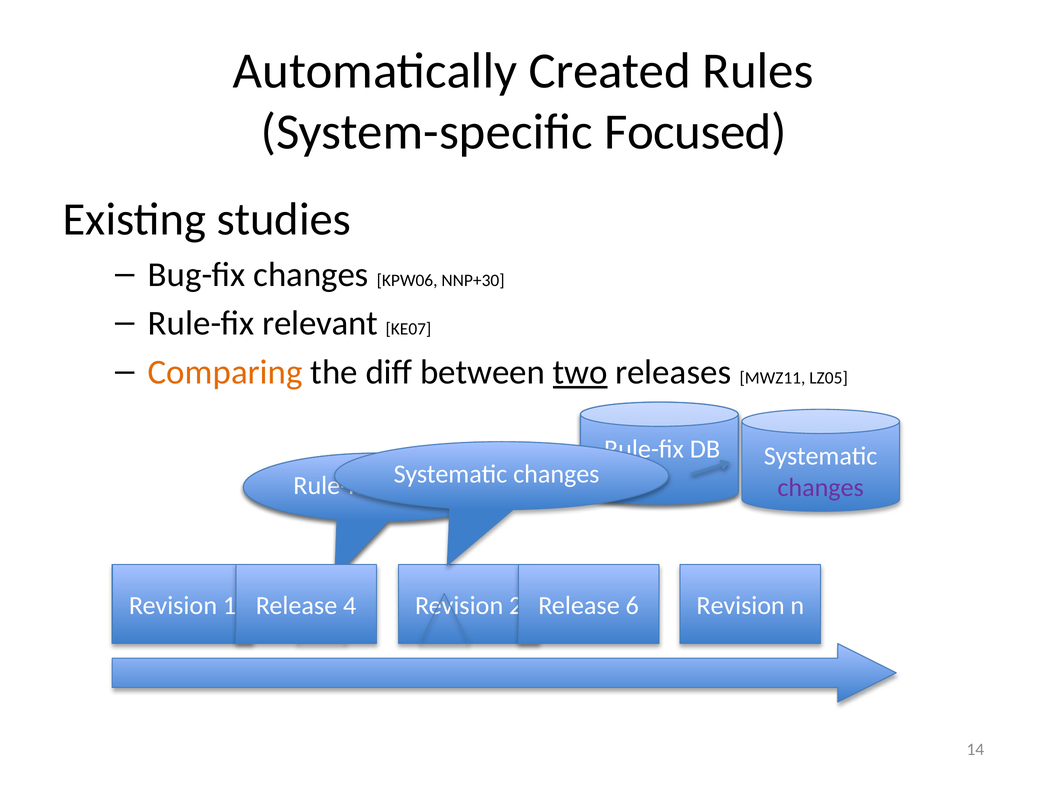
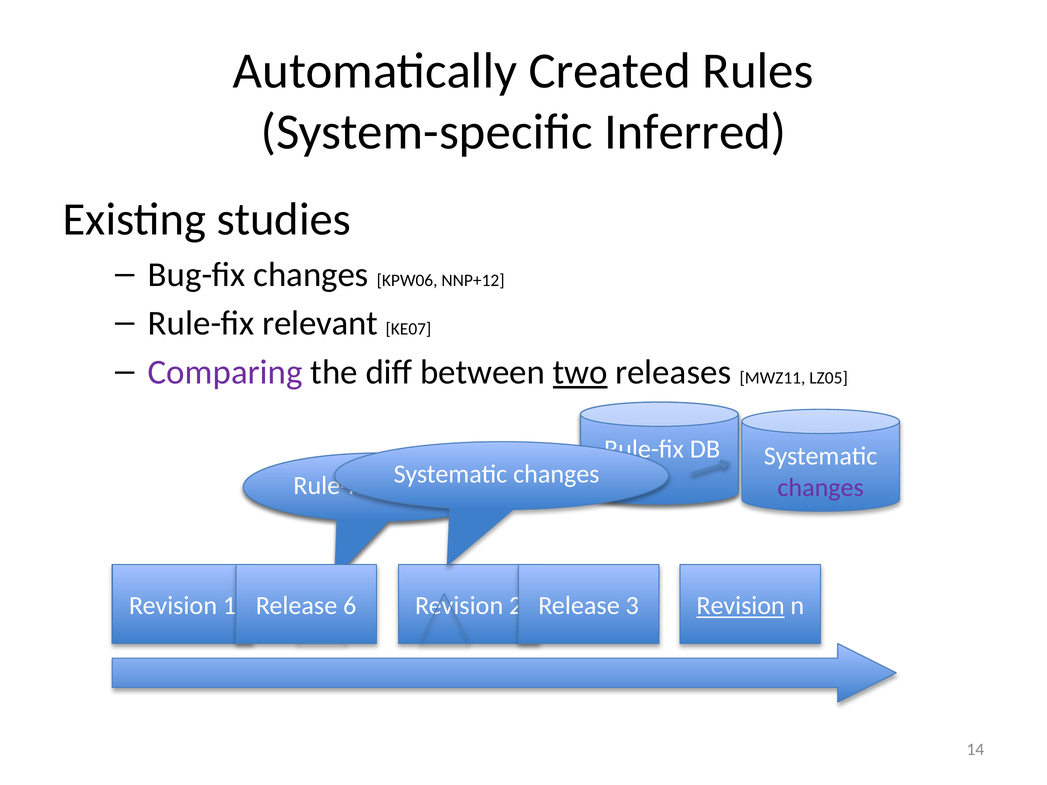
Focused: Focused -> Inferred (695, 132)
NNP+30: NNP+30 -> NNP+12 (473, 280)
Comparing colour: orange -> purple (225, 372)
4: 4 -> 6 (350, 606)
6: 6 -> 3 (632, 606)
Revision underline: none -> present (741, 606)
